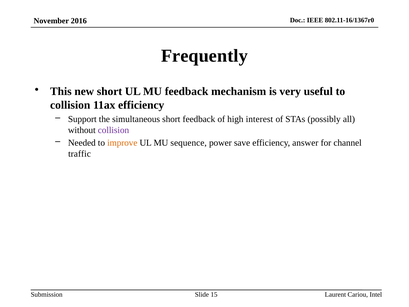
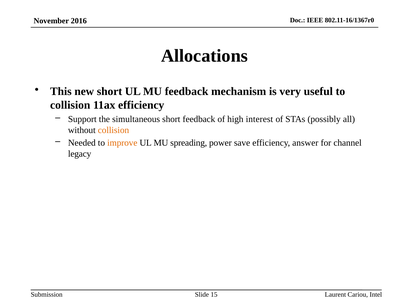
Frequently: Frequently -> Allocations (204, 56)
collision colour: purple -> orange (113, 130)
sequence: sequence -> spreading (189, 143)
traffic: traffic -> legacy (80, 154)
